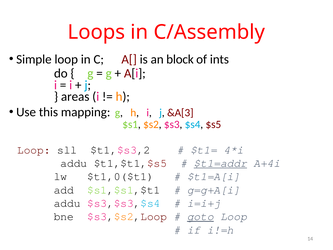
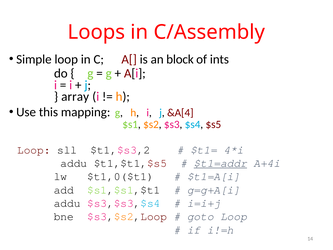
areas: areas -> array (75, 97)
&A[3: &A[3 -> &A[4 (180, 113)
goto underline: present -> none (200, 216)
